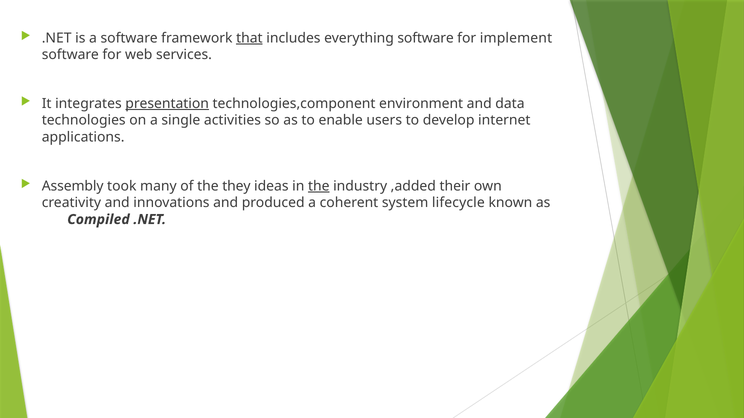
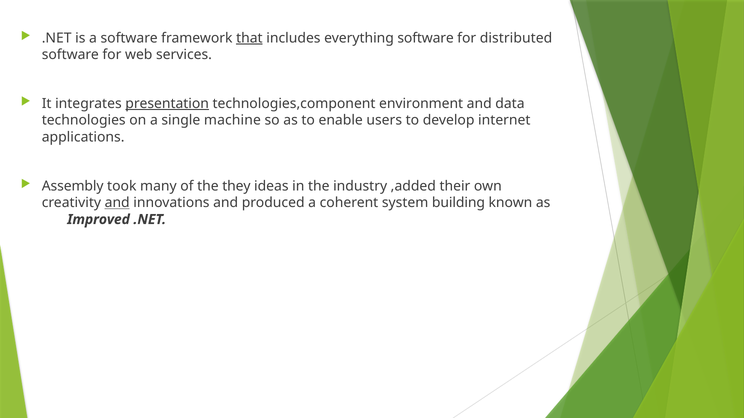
implement: implement -> distributed (516, 38)
activities: activities -> machine (232, 121)
the underline: present -> none (319, 186)
and underline: none -> present (117, 203)
lifecycle: lifecycle -> building (458, 203)
Compiled: Compiled -> Improved (99, 220)
